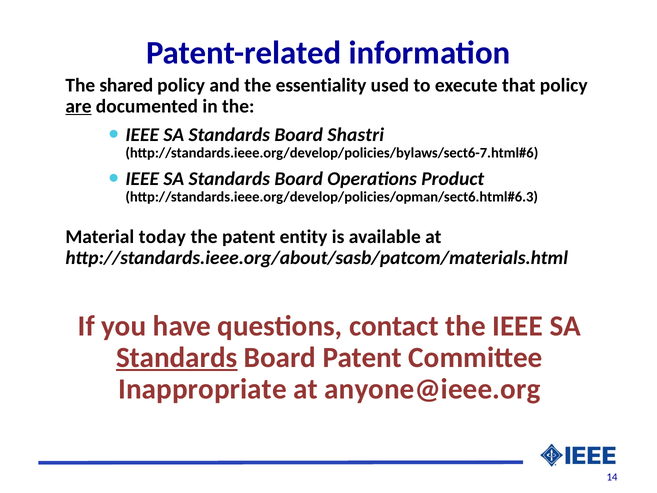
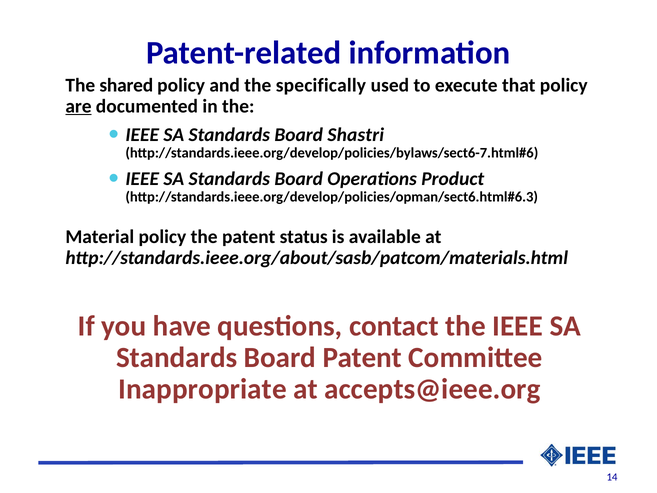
essentiality: essentiality -> specifically (321, 85)
Material today: today -> policy (162, 236)
entity: entity -> status (304, 236)
Standards underline: present -> none (177, 357)
anyone@ieee.org: anyone@ieee.org -> accepts@ieee.org (432, 389)
